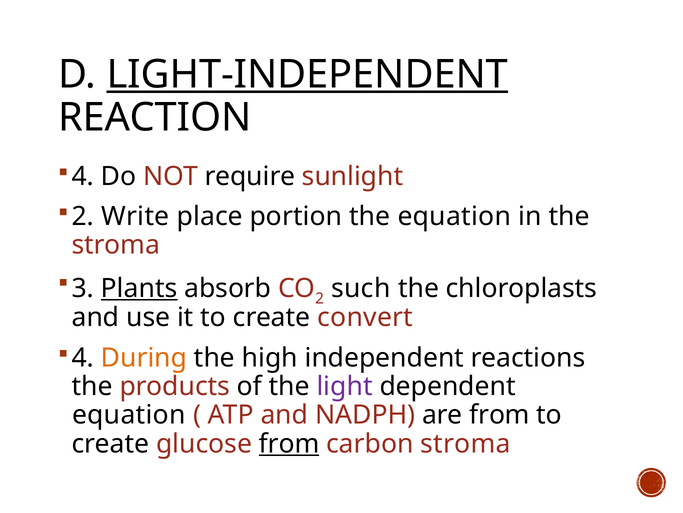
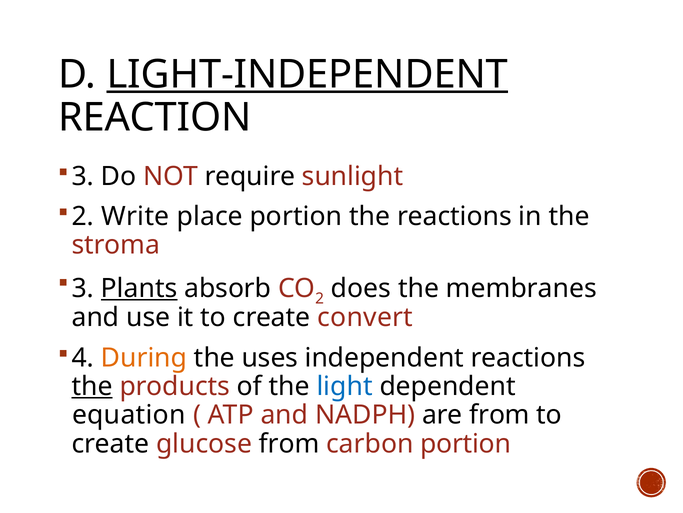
4: 4 -> 3 (83, 176)
the equation: equation -> reactions (454, 216)
such: such -> does (361, 288)
chloroplasts: chloroplasts -> membranes (521, 288)
high: high -> uses (270, 357)
the underline: none -> present (92, 386)
light colour: purple -> blue (345, 386)
from underline: present -> none (289, 443)
carbon stroma: stroma -> portion (466, 443)
